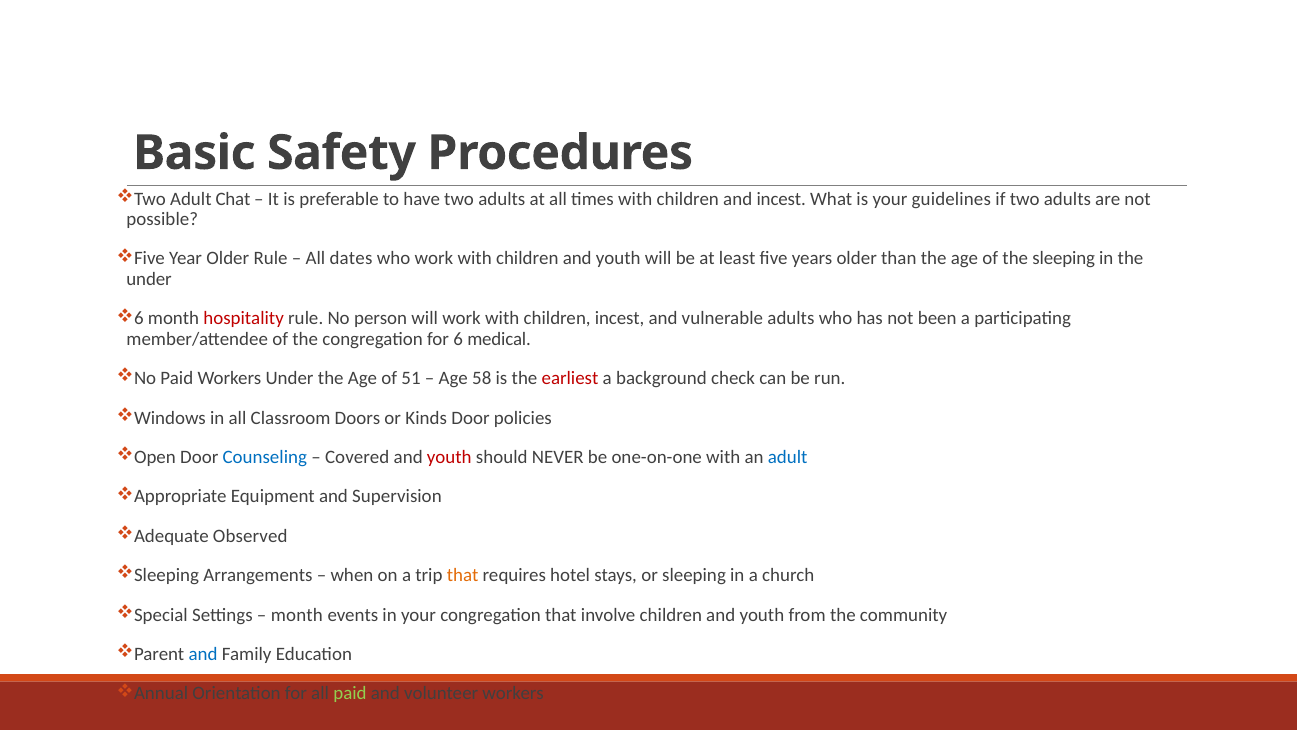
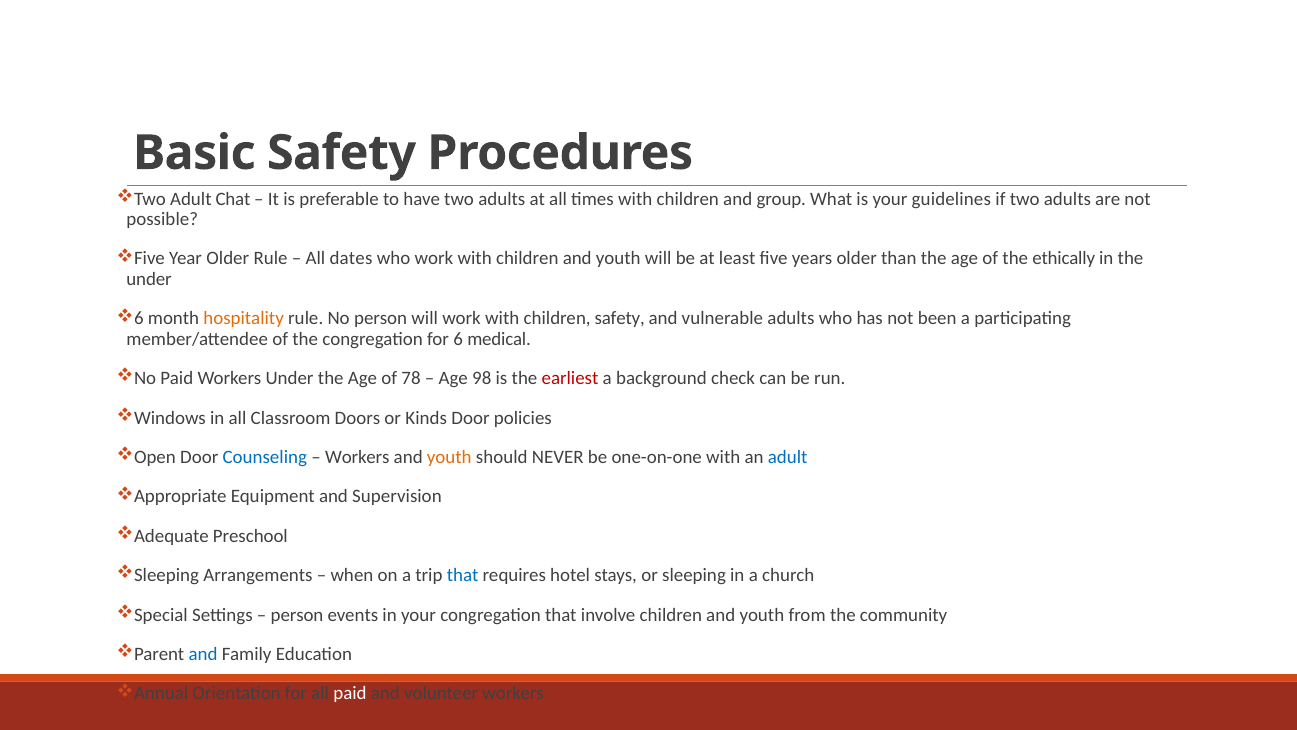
and incest: incest -> group (781, 199)
the sleeping: sleeping -> ethically (1064, 259)
hospitality colour: red -> orange (244, 318)
children incest: incest -> safety (620, 318)
51: 51 -> 78 (411, 378)
58: 58 -> 98 (482, 378)
Covered: Covered -> Workers (357, 457)
youth colour: red -> orange (449, 457)
Observed: Observed -> Preschool (250, 536)
that colour: orange -> blue (463, 575)
month: month -> person (297, 614)
paid colour: light green -> white (350, 693)
